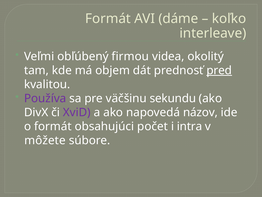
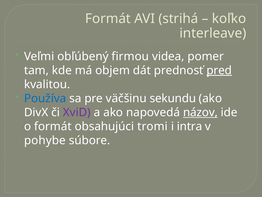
dáme: dáme -> strihá (178, 19)
okolitý: okolitý -> pomer (206, 56)
Používa colour: purple -> blue (45, 98)
názov underline: none -> present (200, 112)
počet: počet -> tromi (153, 126)
môžete: môžete -> pohybe (45, 140)
